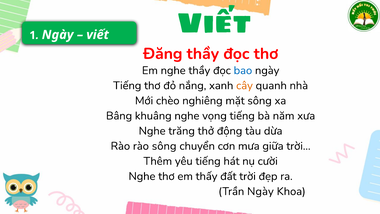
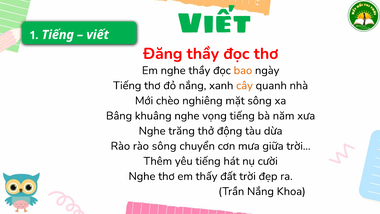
1 Ngày: Ngày -> Tiếng (58, 35)
bao colour: blue -> orange (243, 70)
Trần Ngày: Ngày -> Nắng (260, 191)
